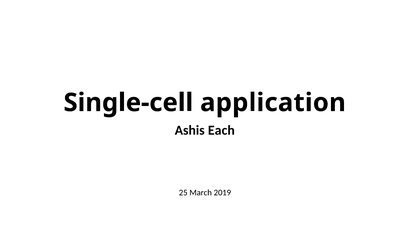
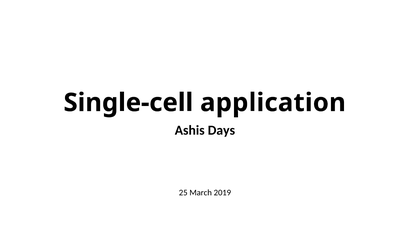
Each: Each -> Days (221, 130)
